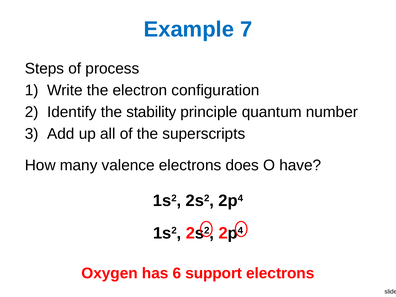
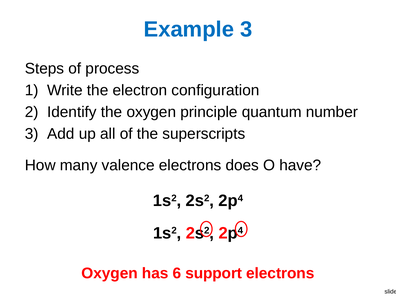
Example 7: 7 -> 3 (246, 29)
the stability: stability -> oxygen (151, 112)
